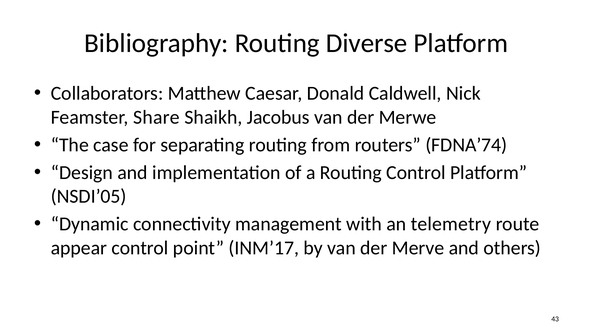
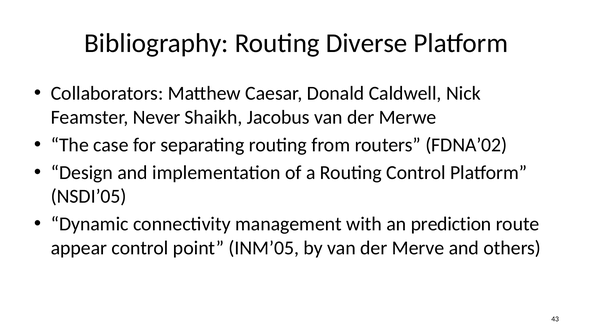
Share: Share -> Never (157, 117)
FDNA’74: FDNA’74 -> FDNA’02 (466, 145)
telemetry: telemetry -> prediction (451, 224)
INM’17: INM’17 -> INM’05 (264, 248)
